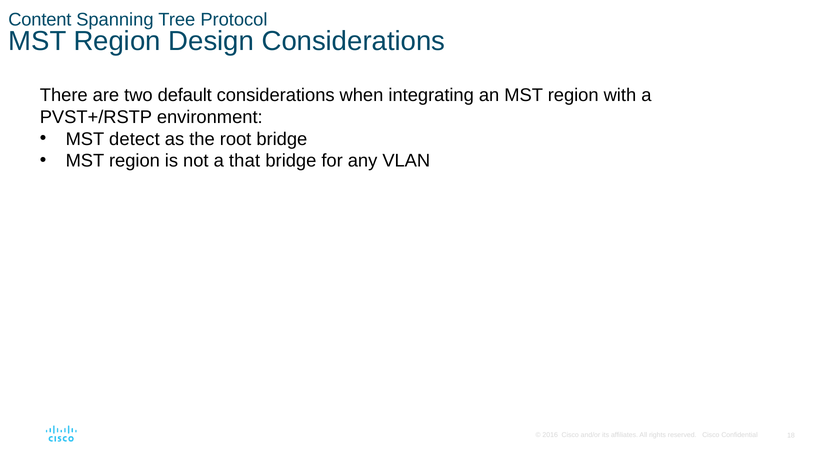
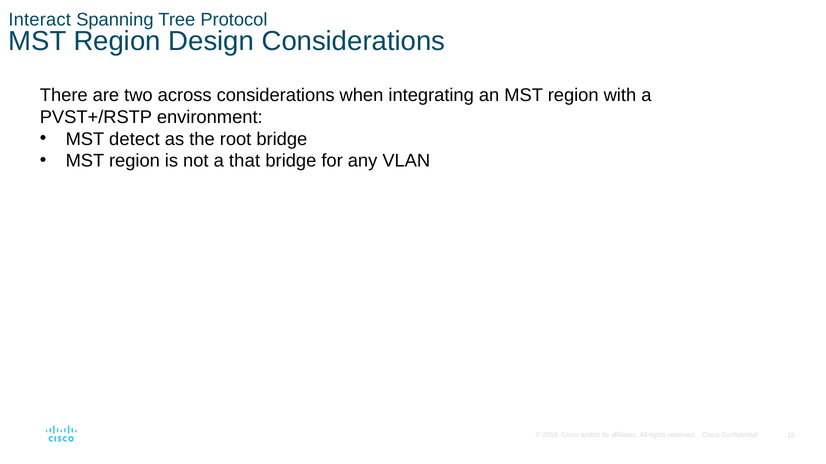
Content: Content -> Interact (40, 20)
default: default -> across (185, 95)
